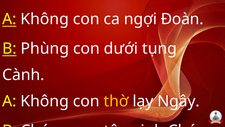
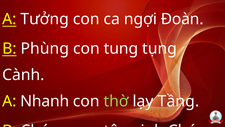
Không: Không -> Tưởng (45, 19)
dưới: dưới -> tụng (121, 48)
Không: Không -> Nhanh (45, 101)
thờ colour: yellow -> light green (116, 101)
Ngây: Ngây -> Tầng (178, 101)
